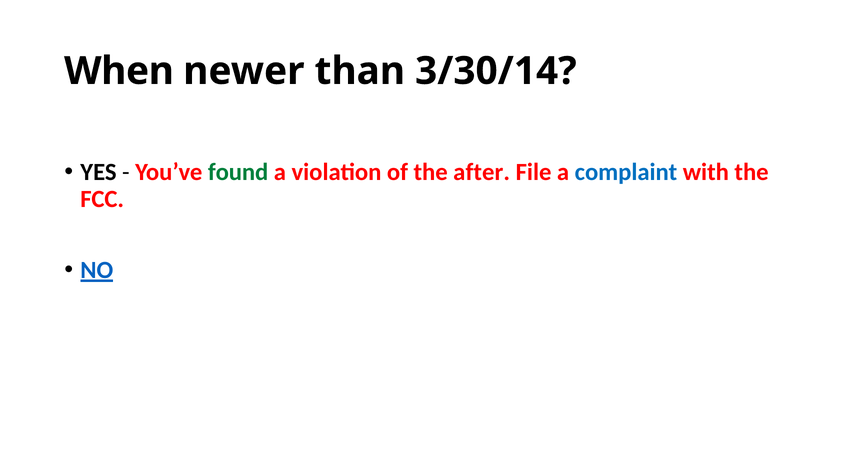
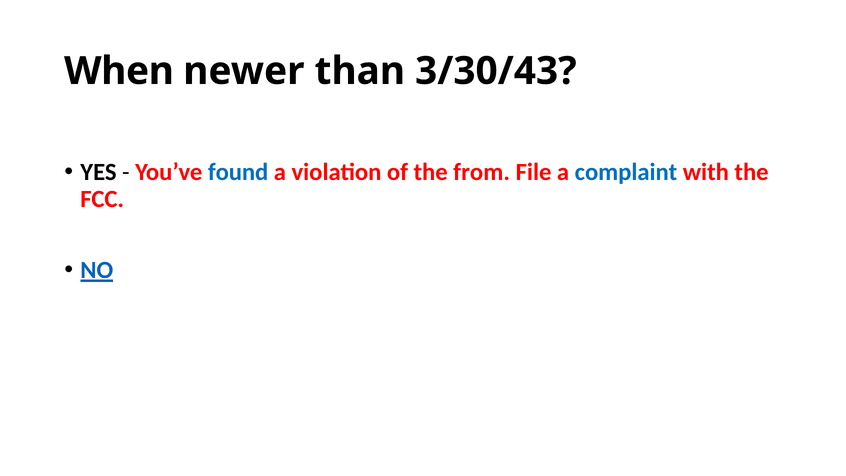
3/30/14: 3/30/14 -> 3/30/43 (496, 71)
found colour: green -> blue (238, 172)
after: after -> from (482, 172)
